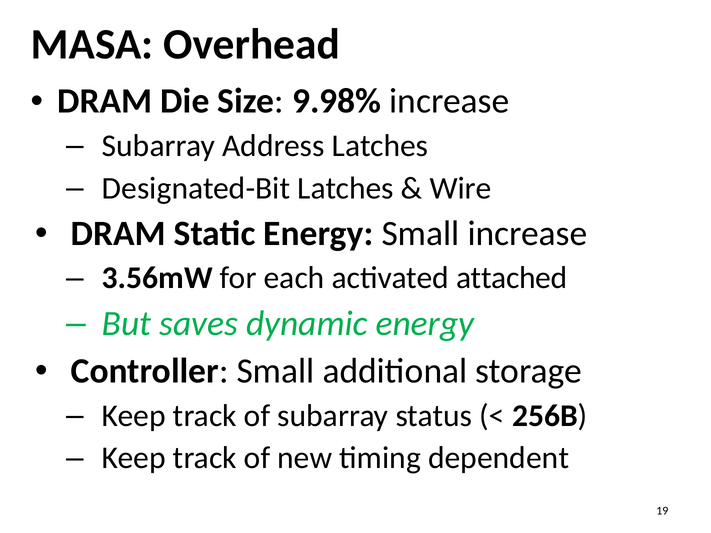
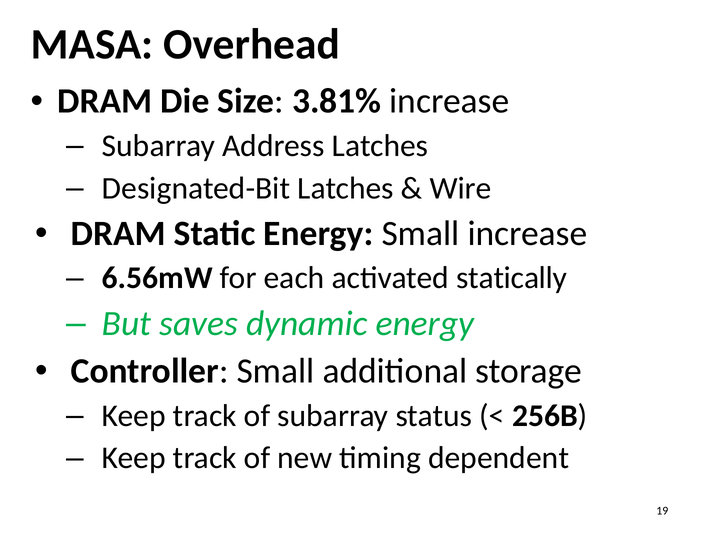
9.98%: 9.98% -> 3.81% (337, 101)
3.56mW: 3.56mW -> 6.56mW (157, 278)
attached: attached -> statically (512, 278)
